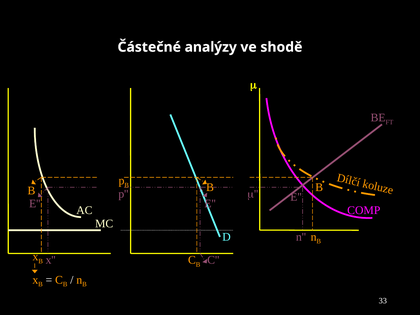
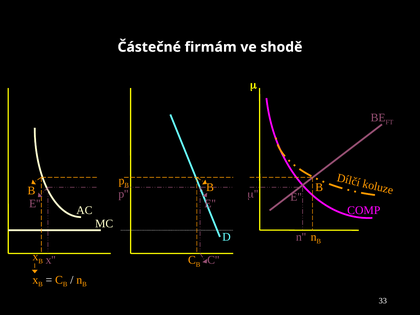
analýzy: analýzy -> firmám (211, 47)
